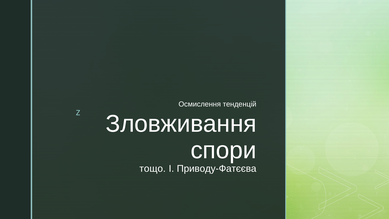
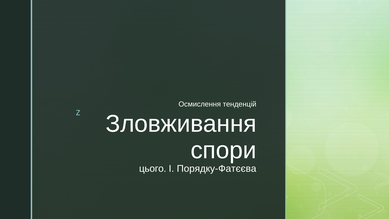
тощо: тощо -> цього (153, 169)
Приводу-Фатєєва: Приводу-Фатєєва -> Порядку-Фатєєва (217, 169)
